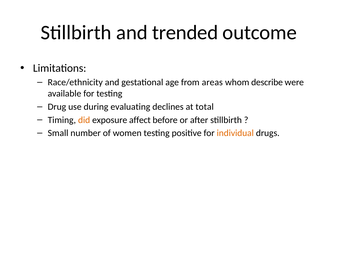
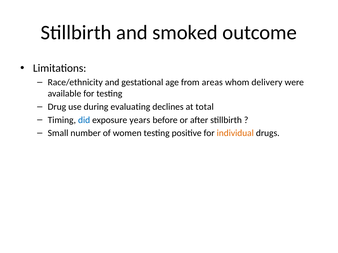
trended: trended -> smoked (185, 33)
describe: describe -> delivery (267, 83)
did colour: orange -> blue (84, 120)
affect: affect -> years (140, 120)
